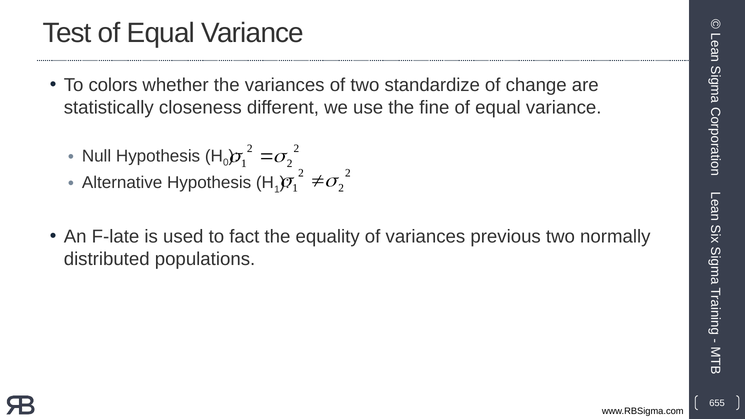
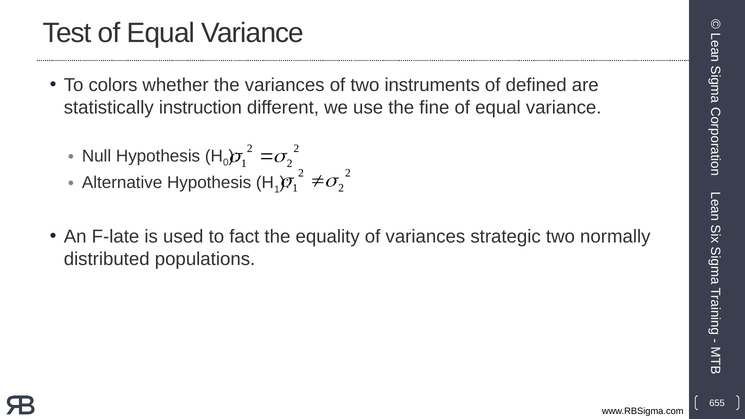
standardize: standardize -> instruments (432, 85)
change: change -> defined (536, 85)
closeness: closeness -> instruction (200, 107)
previous: previous -> strategic (506, 237)
